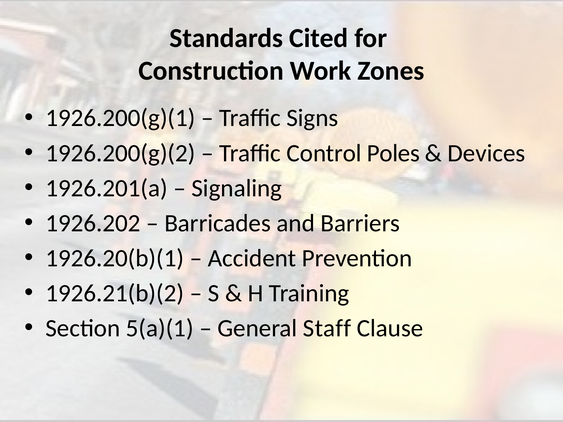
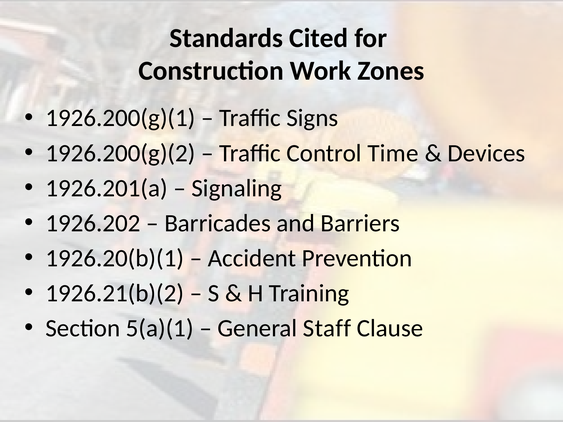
Poles: Poles -> Time (393, 153)
